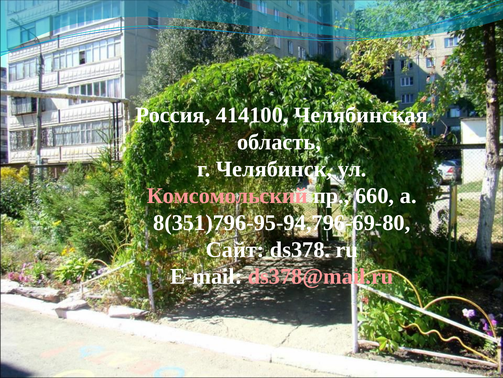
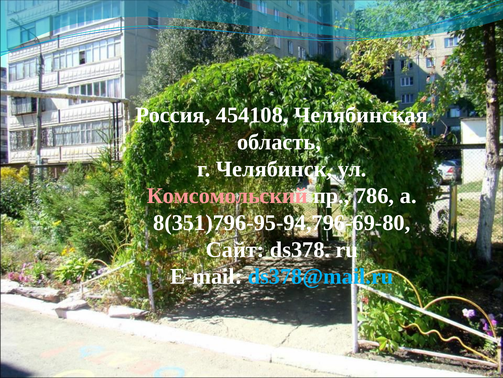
414100: 414100 -> 454108 (252, 115)
660: 660 -> 786 (375, 196)
ds378@mail.ru colour: pink -> light blue (321, 276)
